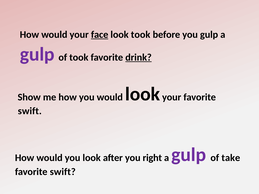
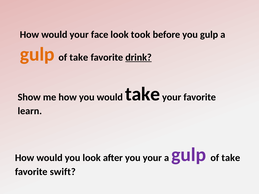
face underline: present -> none (100, 35)
gulp colour: purple -> orange (37, 54)
took: took -> take (79, 58)
would look: look -> take (143, 94)
swift: swift -> learn (30, 111)
you right: right -> your (152, 158)
